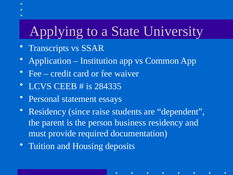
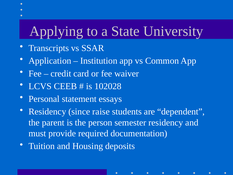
284335: 284335 -> 102028 (108, 86)
business: business -> semester (130, 122)
